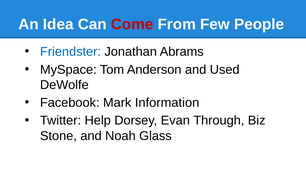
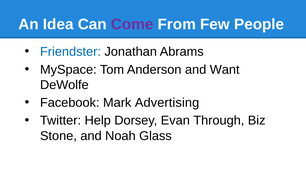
Come colour: red -> purple (132, 24)
Used: Used -> Want (225, 70)
Information: Information -> Advertising (167, 103)
